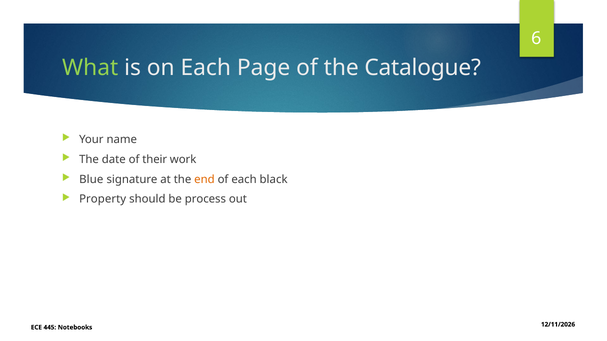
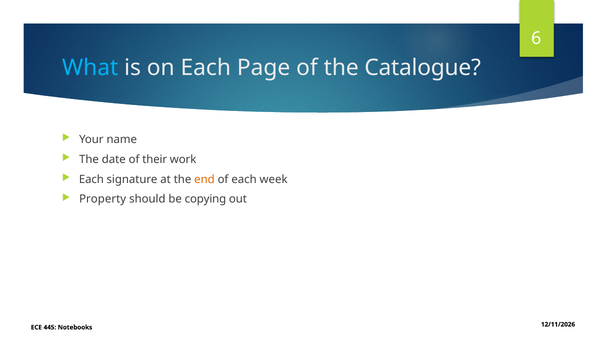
What colour: light green -> light blue (90, 68)
Blue: Blue -> Each (91, 179)
black: black -> week (274, 179)
process: process -> copying (205, 199)
